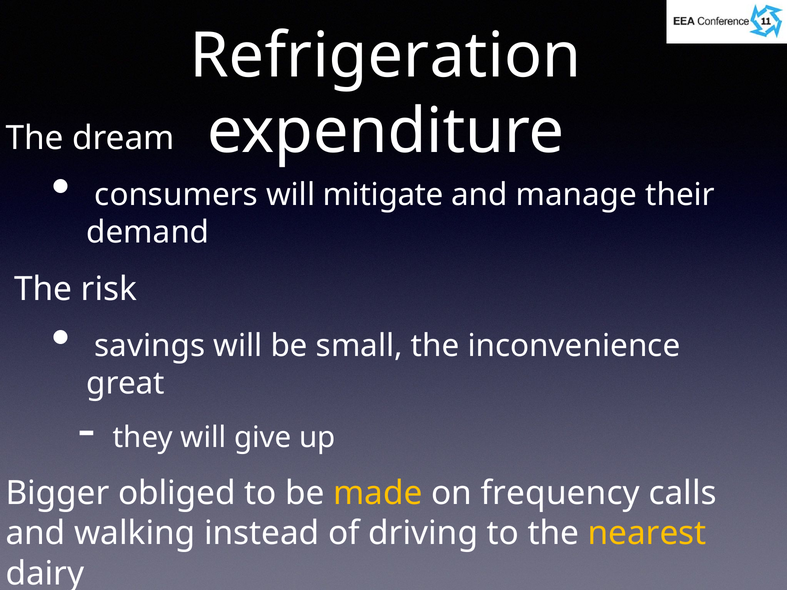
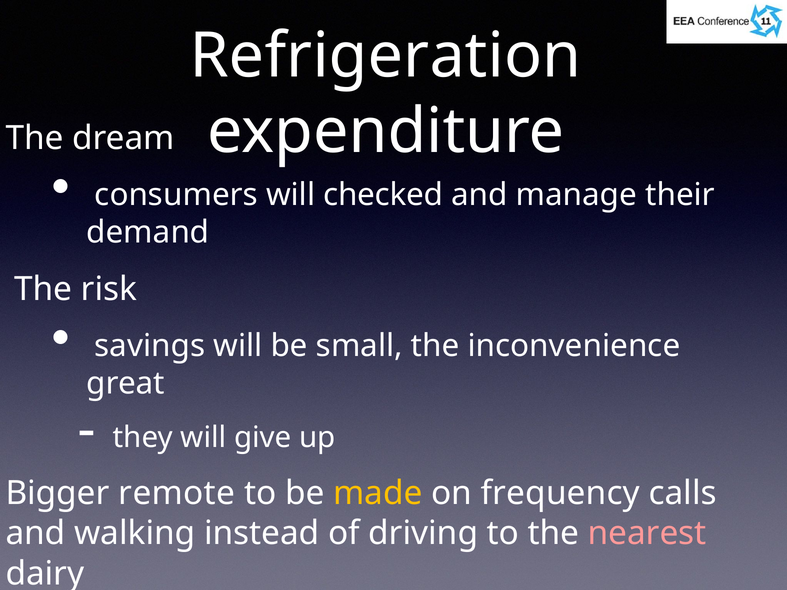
mitigate: mitigate -> checked (383, 195)
obliged: obliged -> remote (177, 494)
nearest colour: yellow -> pink (647, 534)
